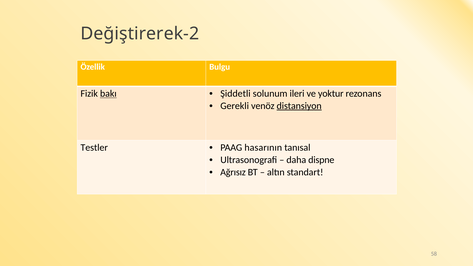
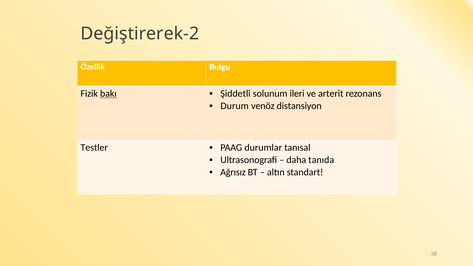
yoktur: yoktur -> arterit (331, 94)
Gerekli: Gerekli -> Durum (235, 106)
distansiyon underline: present -> none (299, 106)
hasarının: hasarının -> durumlar (263, 148)
dispne: dispne -> tanıda (321, 160)
